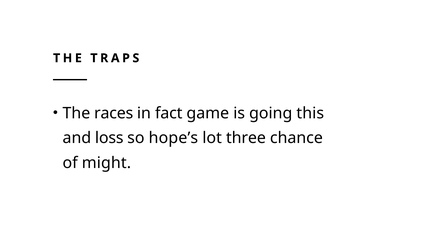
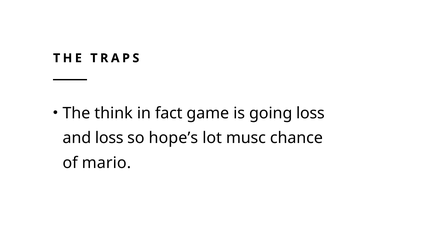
races: races -> think (114, 113)
going this: this -> loss (310, 113)
three: three -> musc (246, 138)
might: might -> mario (106, 163)
